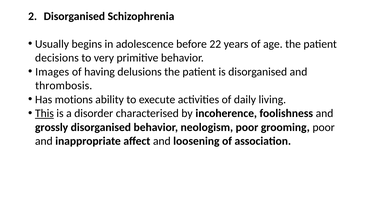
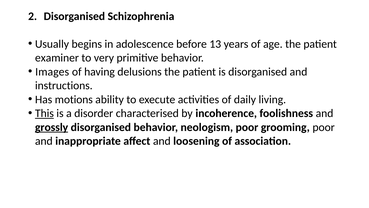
22: 22 -> 13 (215, 44)
decisions: decisions -> examiner (57, 58)
thrombosis: thrombosis -> instructions (64, 85)
grossly underline: none -> present (52, 127)
